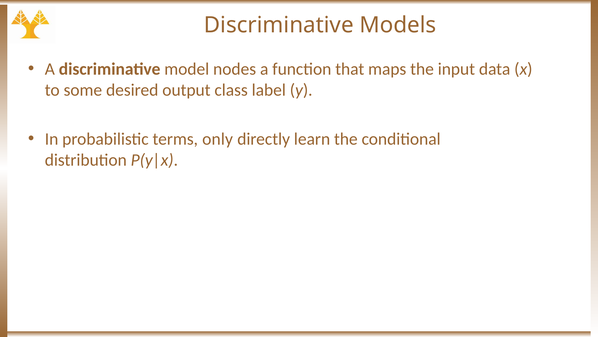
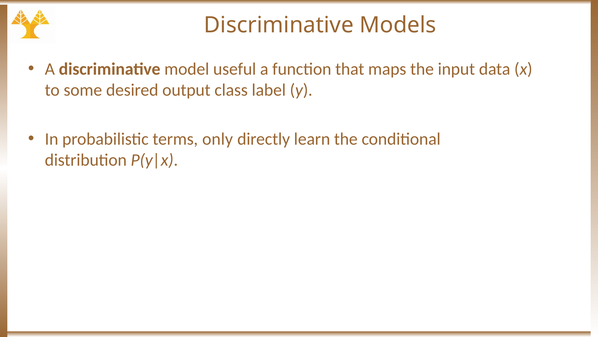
nodes: nodes -> useful (235, 69)
